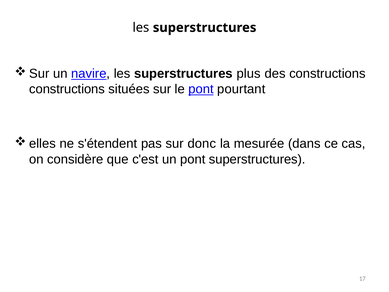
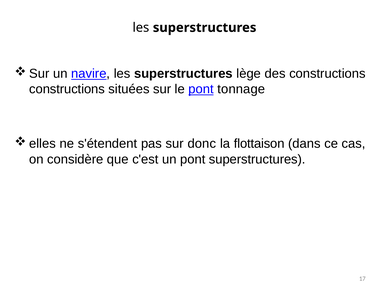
plus: plus -> lège (249, 74)
pourtant: pourtant -> tonnage (241, 89)
mesurée: mesurée -> flottaison (259, 144)
